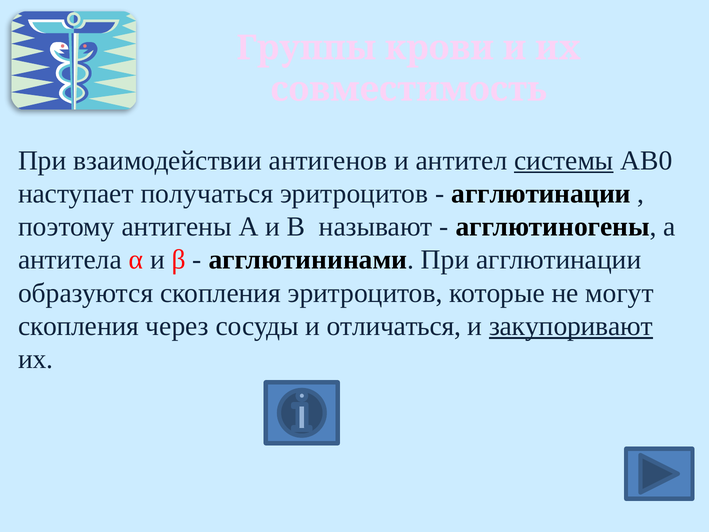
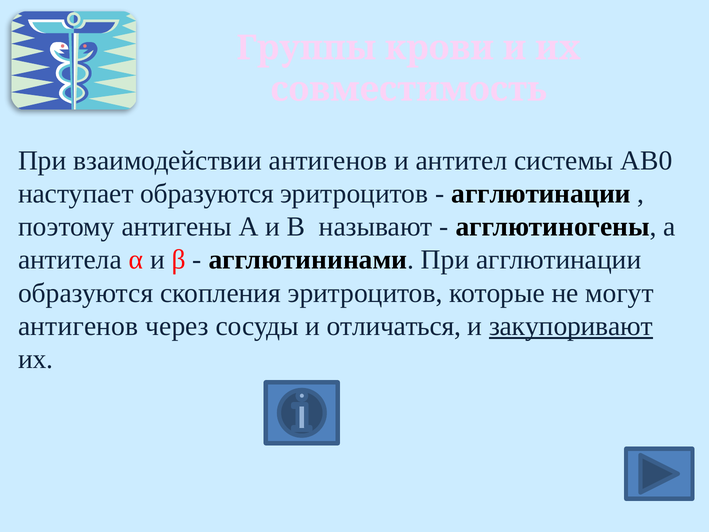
системы underline: present -> none (564, 160)
наступает получаться: получаться -> образуются (207, 194)
скопления: скопления -> антигенов (78, 326)
